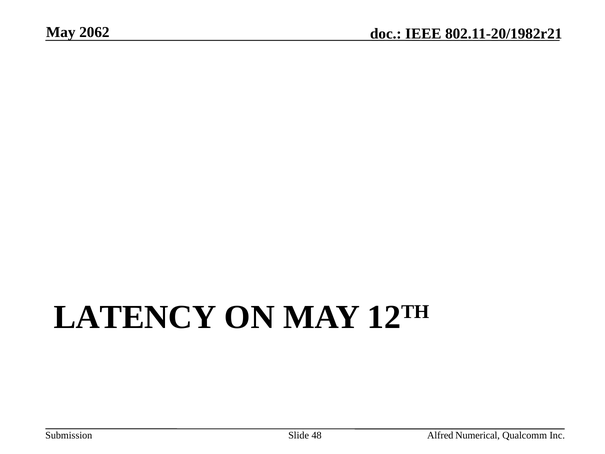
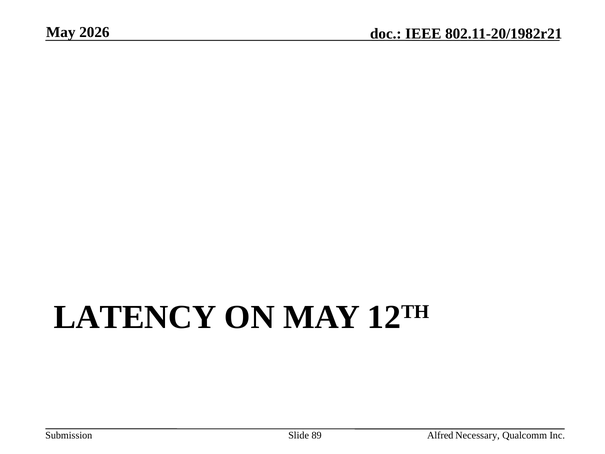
2062: 2062 -> 2026 (94, 32)
48: 48 -> 89 (317, 435)
Numerical: Numerical -> Necessary (478, 435)
